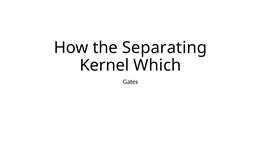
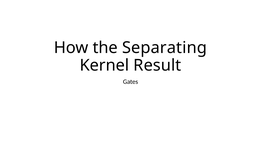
Which: Which -> Result (157, 65)
